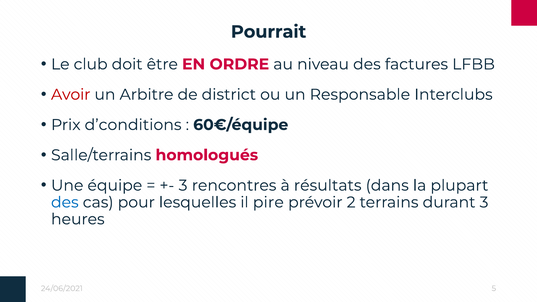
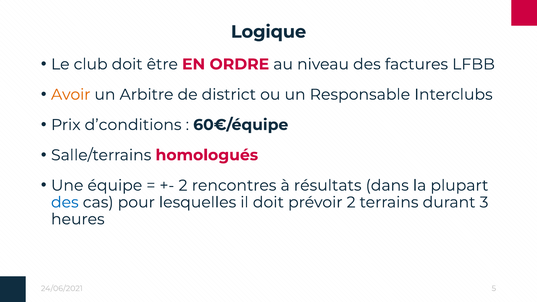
Pourrait: Pourrait -> Logique (269, 32)
Avoir colour: red -> orange (71, 95)
3: 3 -> 2 (183, 185)
il pire: pire -> doit (268, 202)
